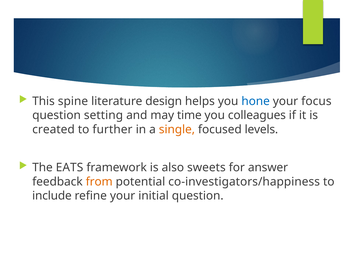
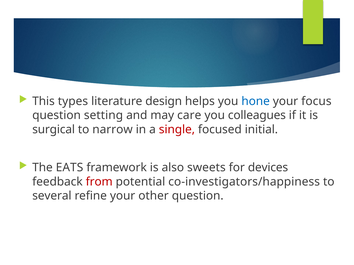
spine: spine -> types (73, 101)
time: time -> care (189, 116)
created: created -> surgical (54, 130)
further: further -> narrow (113, 130)
single colour: orange -> red (177, 130)
levels: levels -> initial (261, 130)
answer: answer -> devices (268, 168)
from colour: orange -> red (99, 182)
include: include -> several (52, 196)
initial: initial -> other (154, 196)
